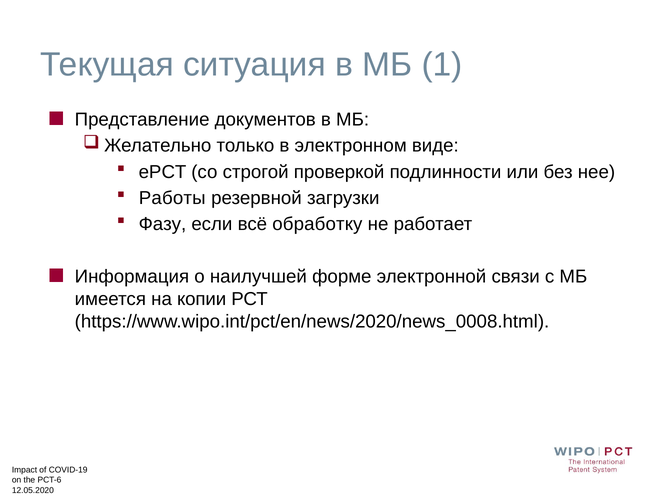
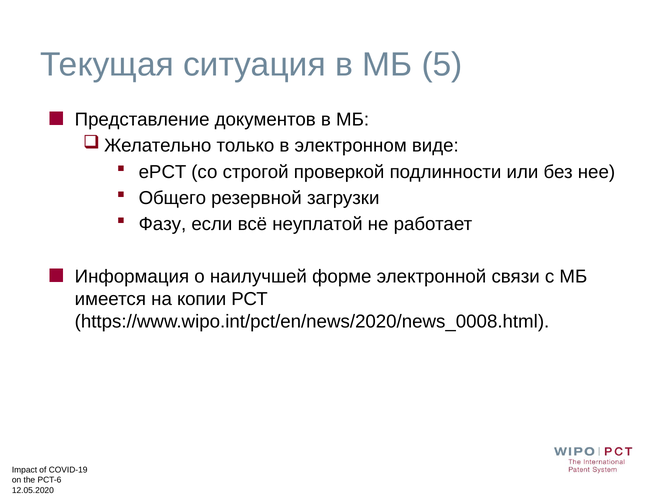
1: 1 -> 5 (442, 65)
Работы: Работы -> Общего (172, 198)
обработку: обработку -> неуплатой (317, 224)
